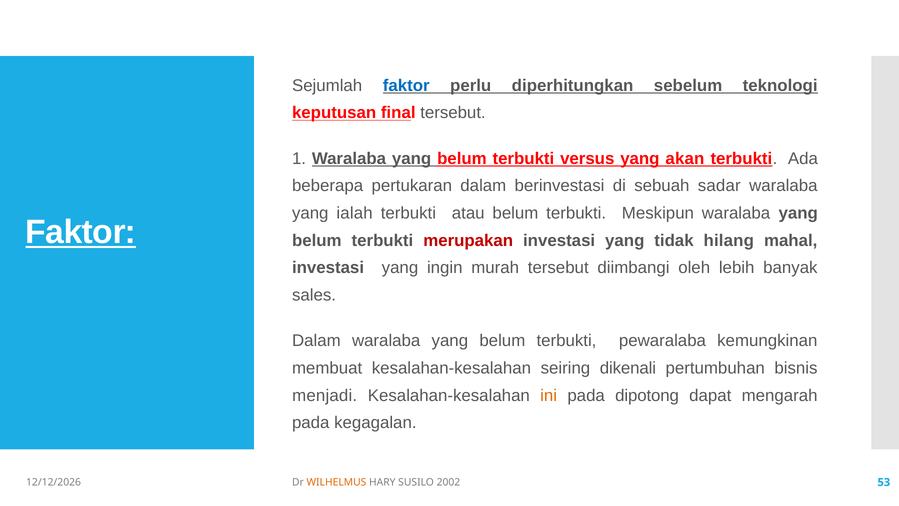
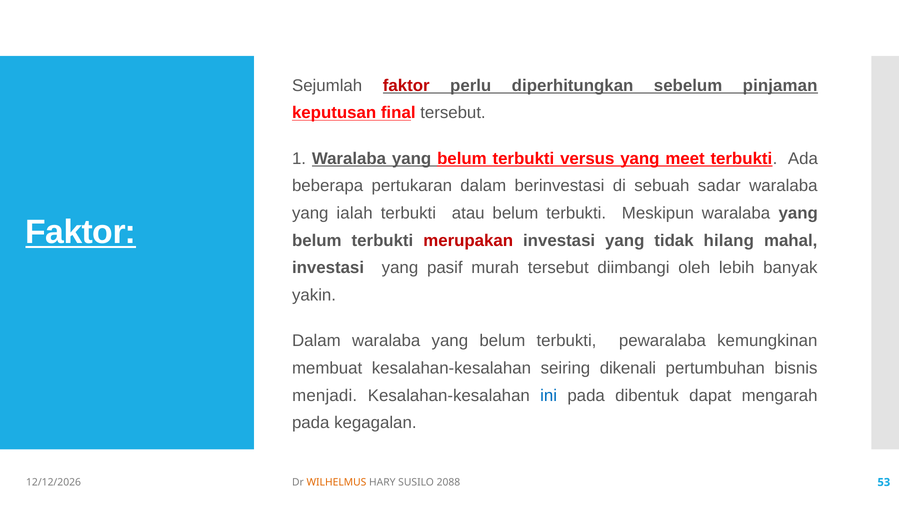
faktor colour: blue -> red (406, 85)
teknologi: teknologi -> pinjaman (780, 85)
akan: akan -> meet (685, 158)
ingin: ingin -> pasif (445, 268)
sales: sales -> yakin (314, 295)
ini colour: orange -> blue (549, 395)
dipotong: dipotong -> dibentuk (647, 395)
2002: 2002 -> 2088 (448, 482)
